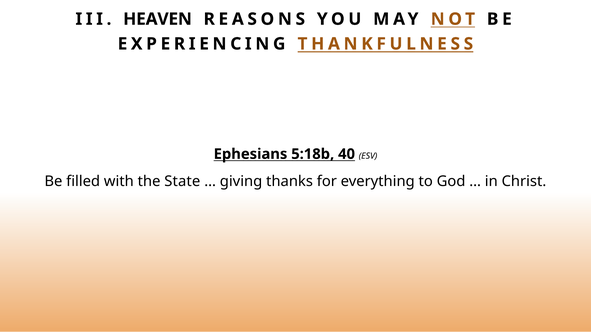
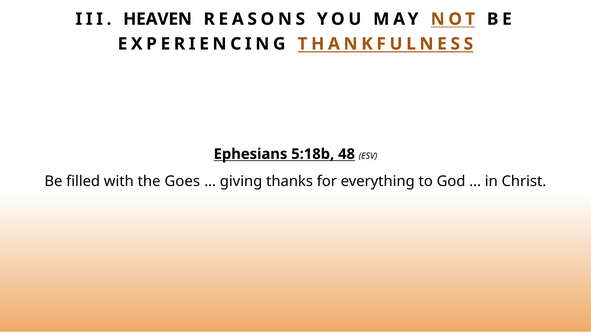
40: 40 -> 48 (347, 154)
State: State -> Goes (182, 182)
